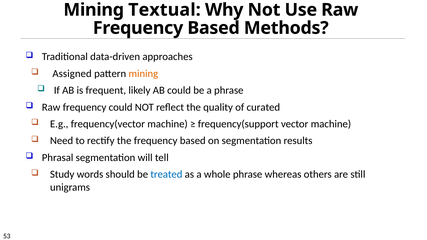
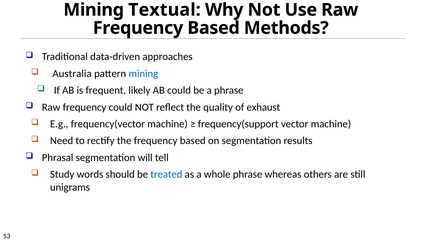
Assigned: Assigned -> Australia (72, 74)
mining colour: orange -> blue (143, 74)
curated: curated -> exhaust (263, 107)
